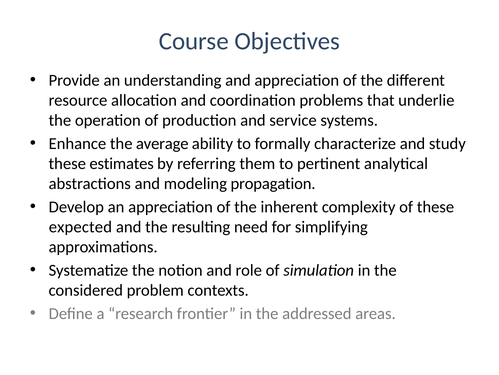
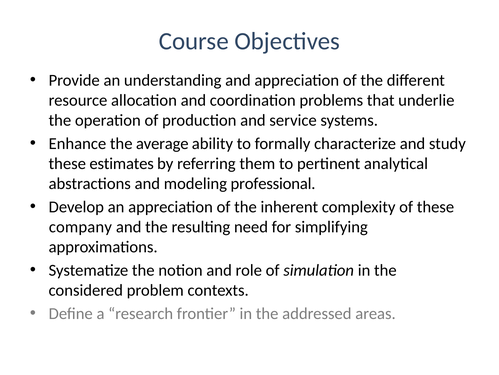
propagation: propagation -> professional (273, 183)
expected: expected -> company (80, 227)
